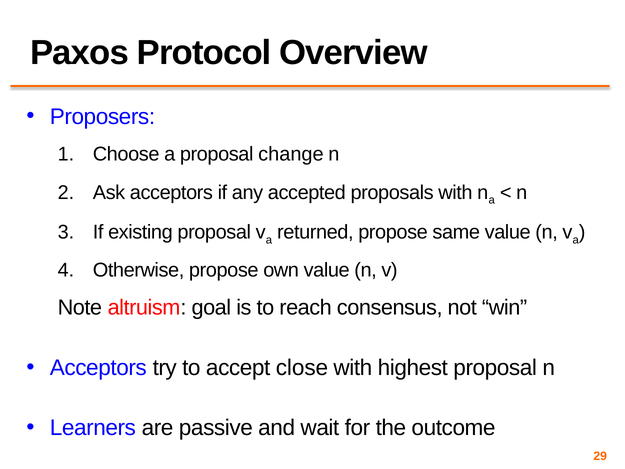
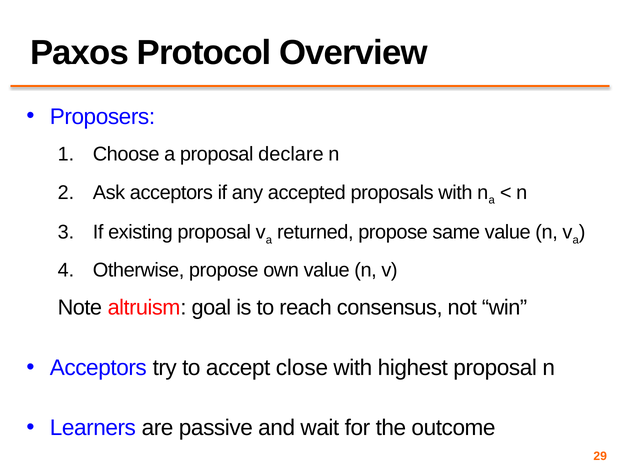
change: change -> declare (291, 154)
